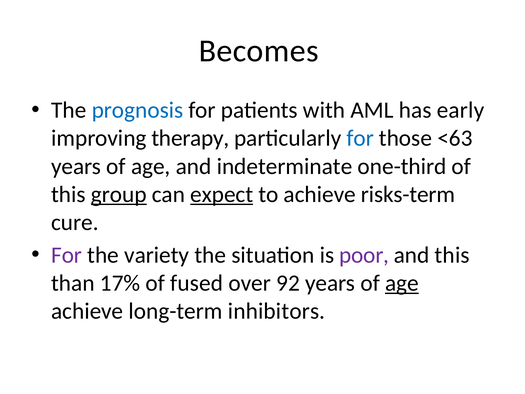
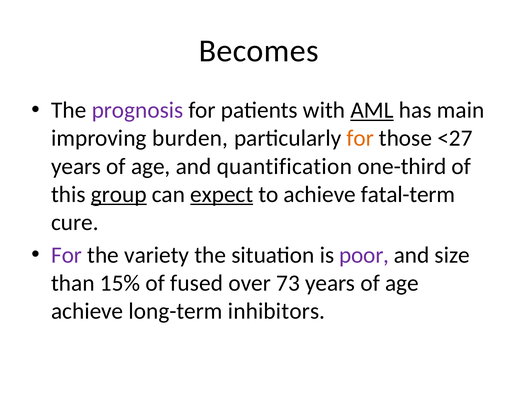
prognosis colour: blue -> purple (137, 110)
AML underline: none -> present (372, 110)
early: early -> main (461, 110)
therapy: therapy -> burden (190, 138)
for colour: blue -> orange (360, 138)
<63: <63 -> <27 (455, 138)
indeterminate: indeterminate -> quantification (284, 166)
risks-term: risks-term -> fatal-term (408, 194)
and this: this -> size (452, 255)
17%: 17% -> 15% (120, 283)
92: 92 -> 73 (288, 283)
age underline: present -> none (402, 283)
